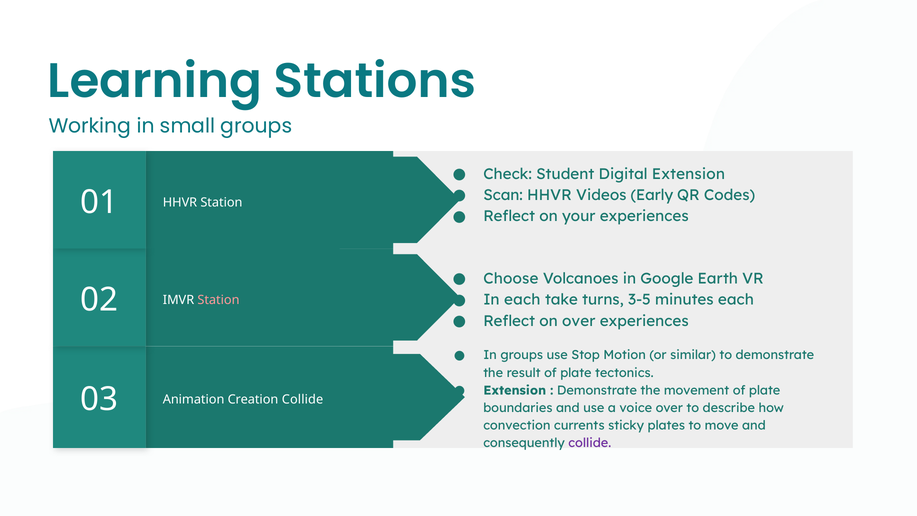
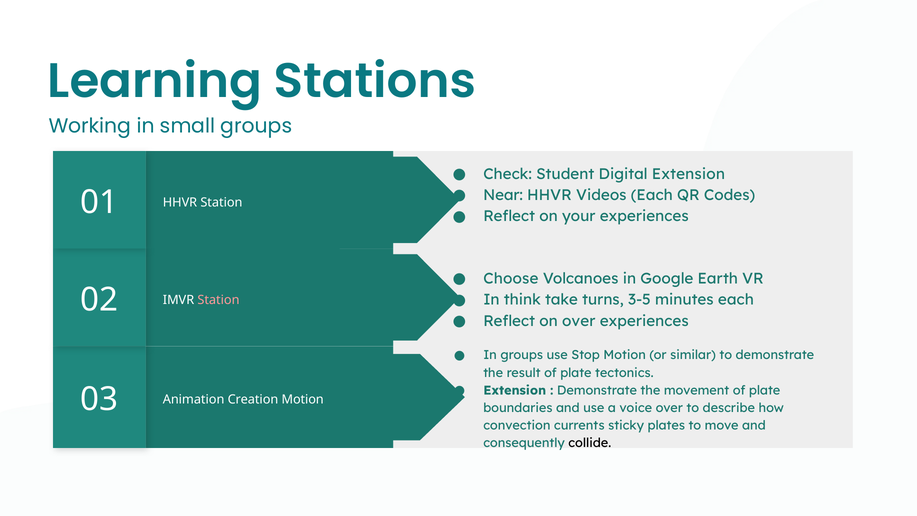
Scan: Scan -> Near (503, 195)
Videos Early: Early -> Each (652, 195)
In each: each -> think (522, 300)
Creation Collide: Collide -> Motion (303, 400)
collide colour: purple -> black (590, 443)
